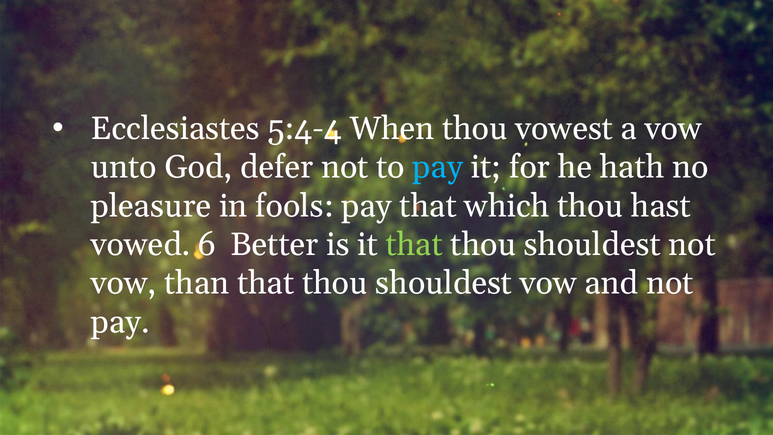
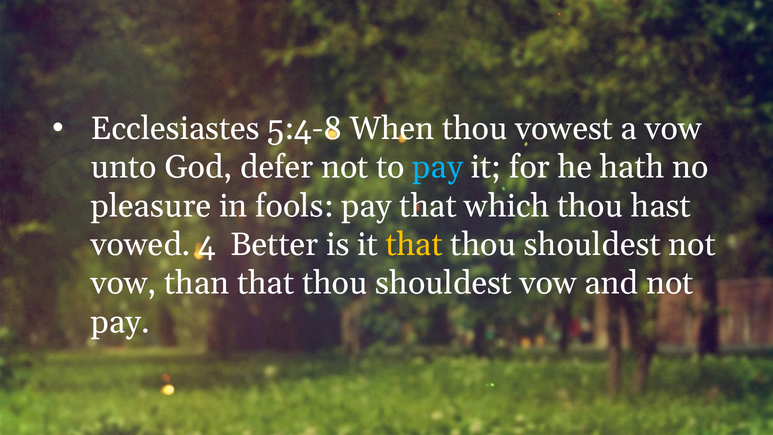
5:4-4: 5:4-4 -> 5:4-8 (305, 129)
6: 6 -> 4 (207, 245)
that colour: light green -> yellow (414, 245)
